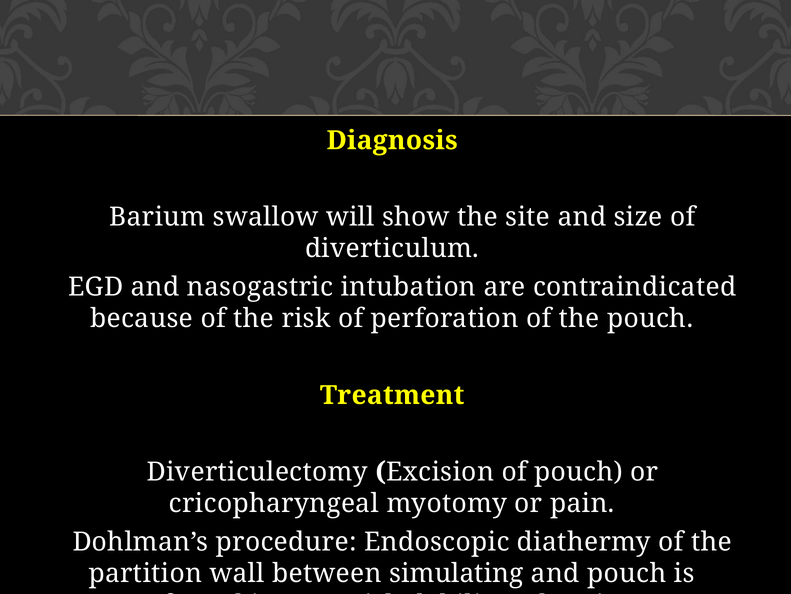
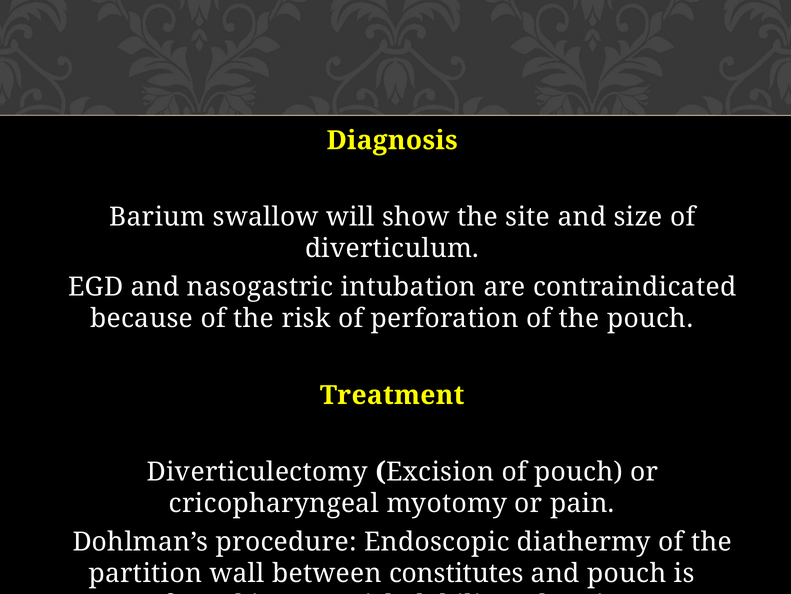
simulating: simulating -> constitutes (456, 573)
